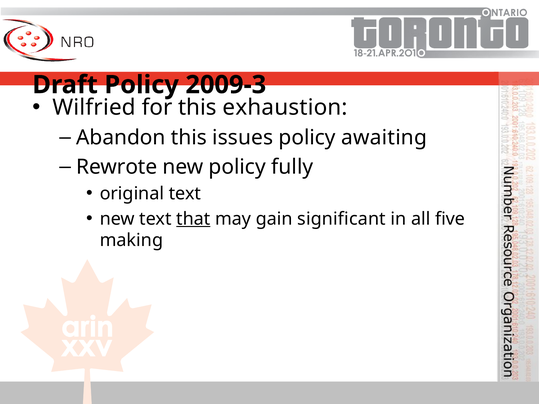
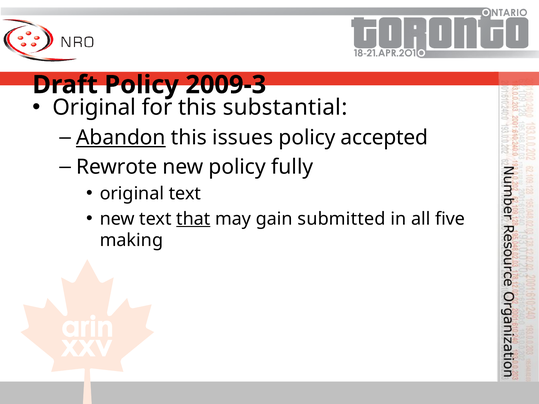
Wilfried: Wilfried -> Original (94, 108)
exhaustion: exhaustion -> substantial (285, 108)
Abandon underline: none -> present (121, 138)
awaiting: awaiting -> accepted (384, 138)
significant: significant -> submitted (342, 219)
